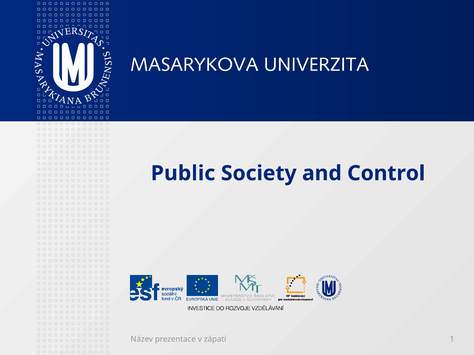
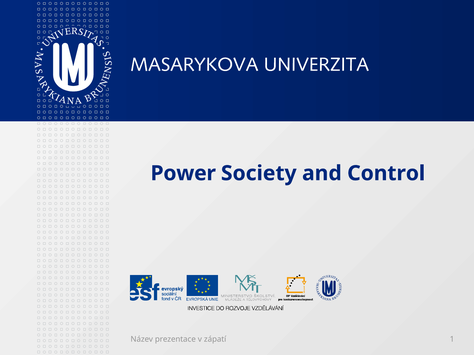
Public: Public -> Power (183, 174)
